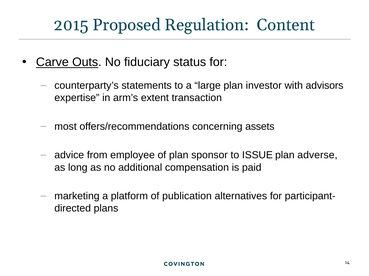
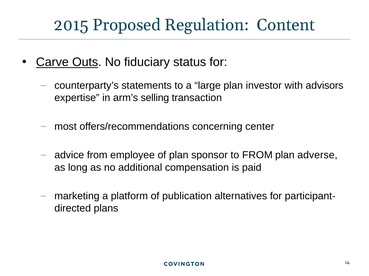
extent: extent -> selling (155, 98)
assets: assets -> center (260, 127)
to ISSUE: ISSUE -> FROM (257, 156)
